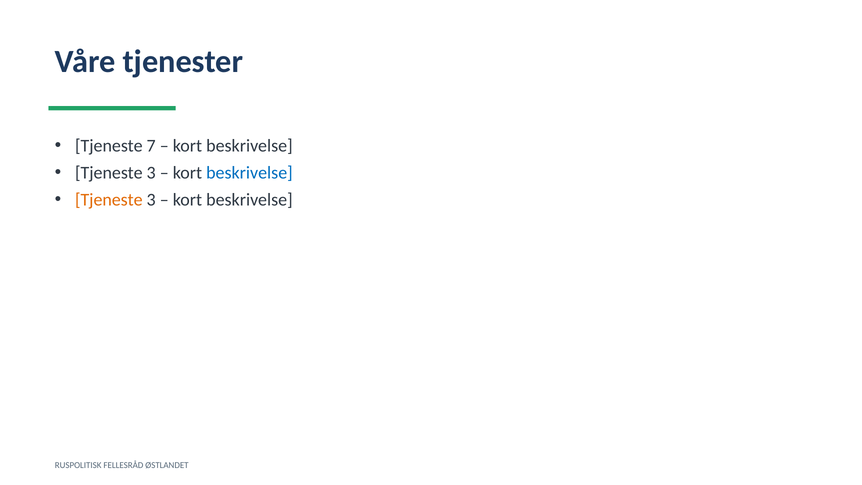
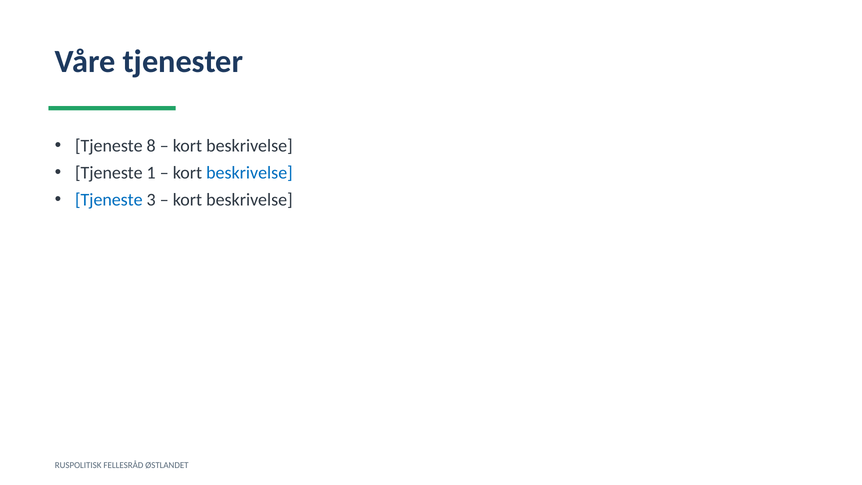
7: 7 -> 8 (151, 146)
3: 3 -> 1 (151, 173)
Tjeneste colour: orange -> blue (109, 200)
